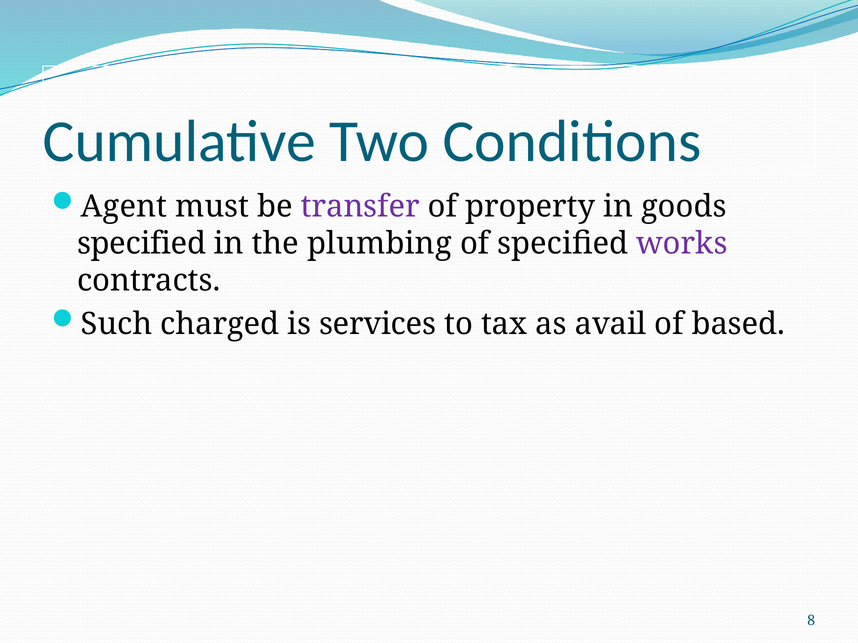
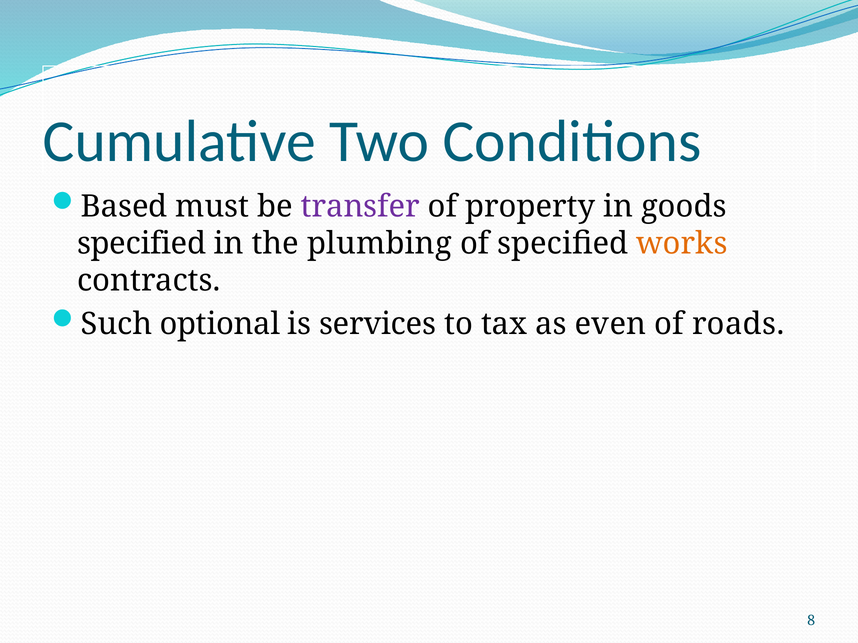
Agent: Agent -> Based (124, 207)
works colour: purple -> orange (682, 244)
charged: charged -> optional (220, 324)
avail: avail -> even (611, 324)
based: based -> roads (738, 324)
